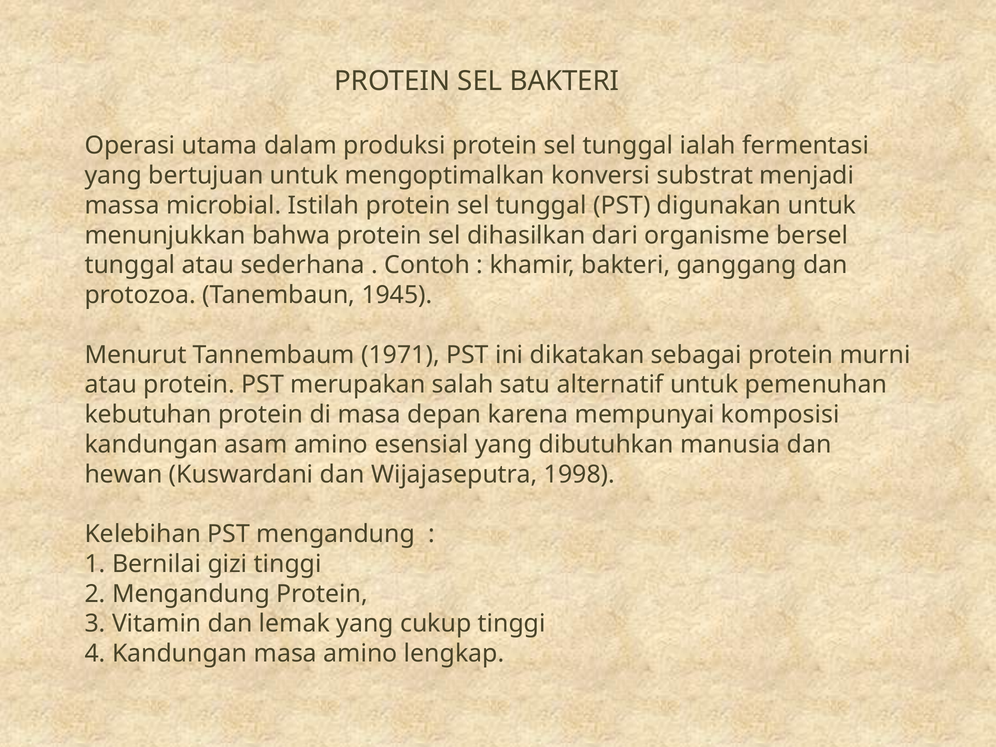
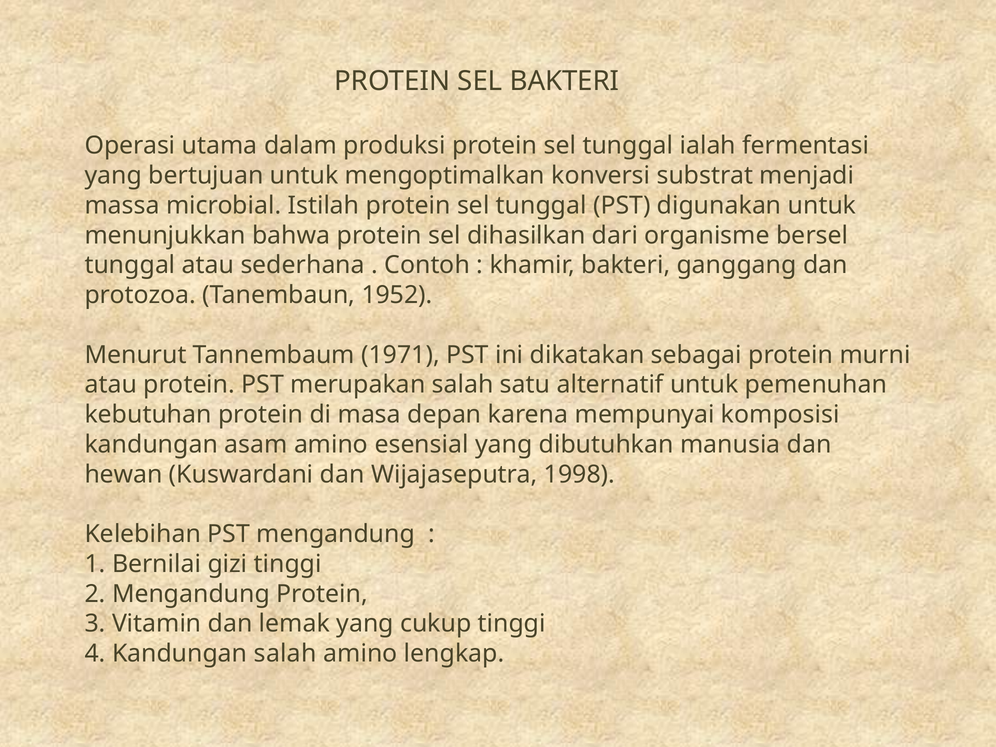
1945: 1945 -> 1952 (397, 295)
Kandungan masa: masa -> salah (285, 654)
